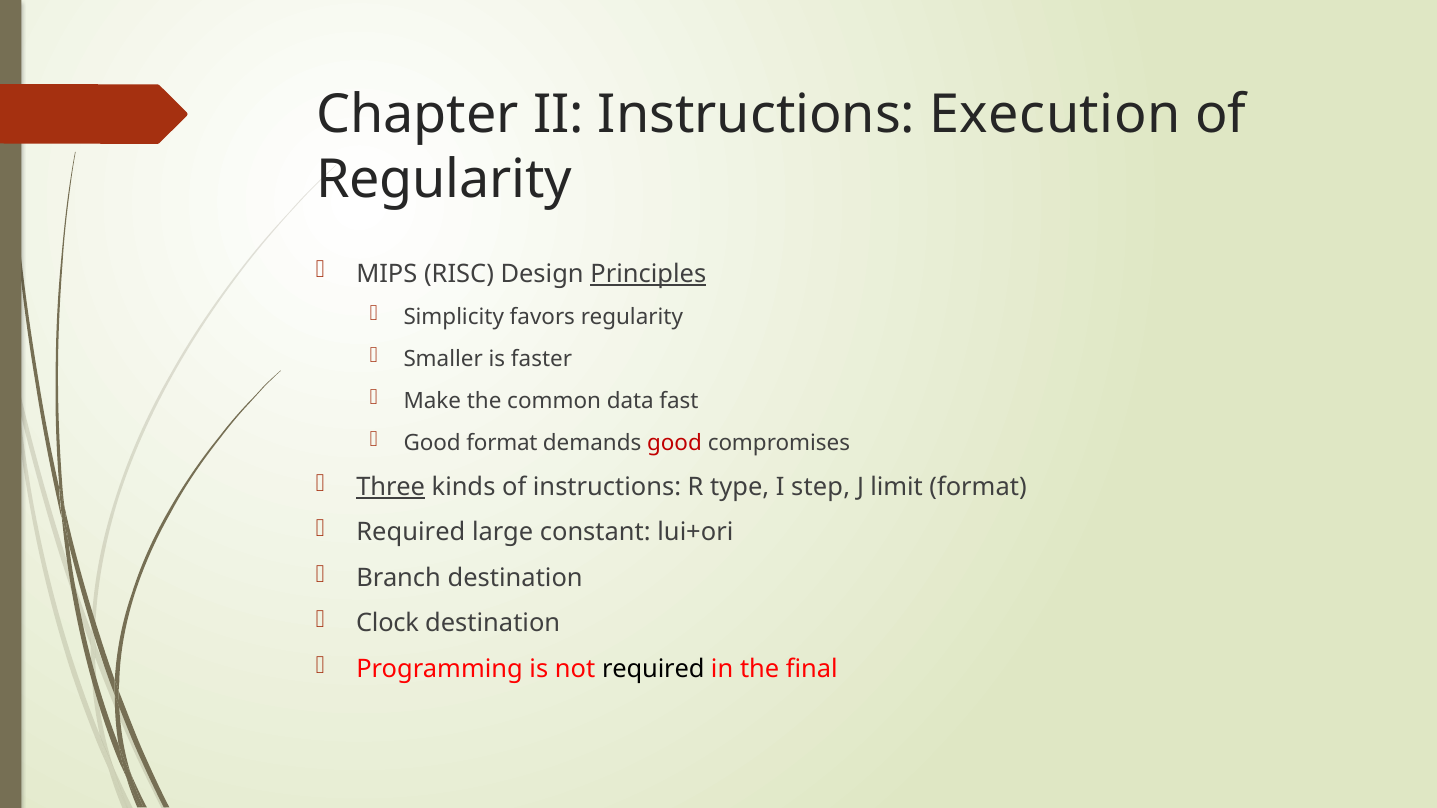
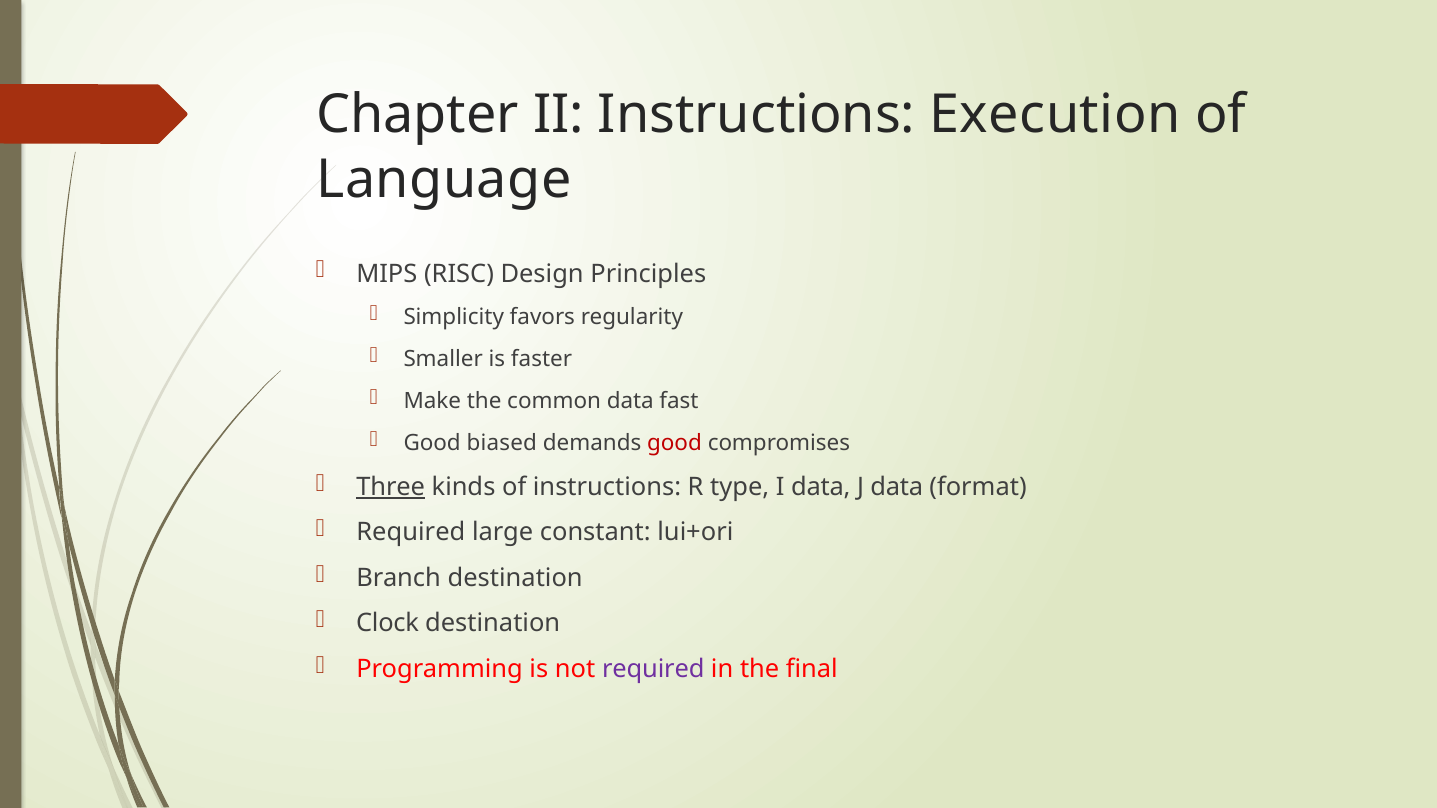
Regularity: Regularity -> Language (444, 180)
Principles underline: present -> none (648, 274)
Good format: format -> biased (502, 443)
I step: step -> data (821, 487)
J limit: limit -> data (897, 487)
required colour: black -> purple (653, 669)
